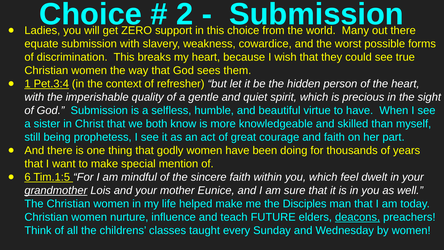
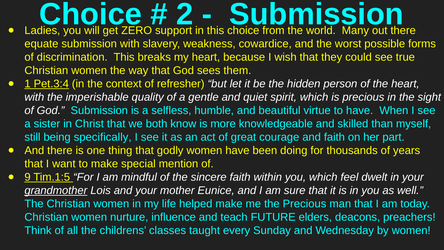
prophetess: prophetess -> specifically (103, 137)
6: 6 -> 9 (28, 177)
the Disciples: Disciples -> Precious (305, 204)
deacons underline: present -> none (358, 217)
